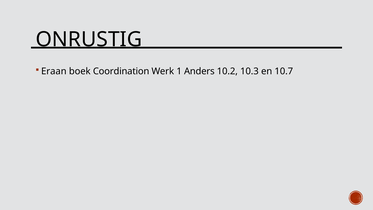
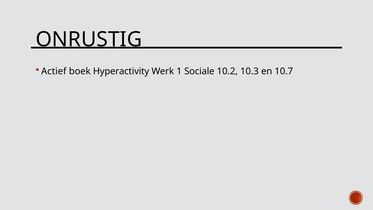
Eraan: Eraan -> Actief (54, 71)
Coordination: Coordination -> Hyperactivity (121, 71)
Anders: Anders -> Sociale (199, 71)
